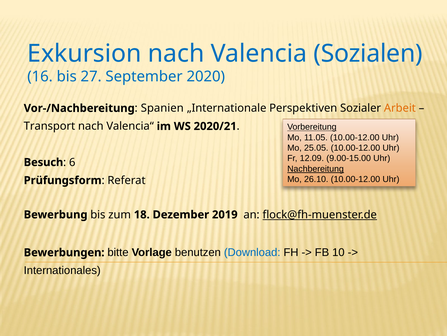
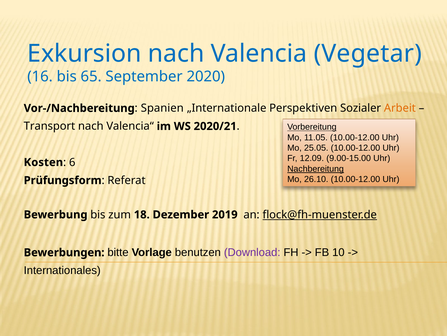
Sozialen: Sozialen -> Vegetar (368, 53)
27: 27 -> 65 (91, 77)
Besuch: Besuch -> Kosten (43, 162)
Download colour: blue -> purple (252, 252)
